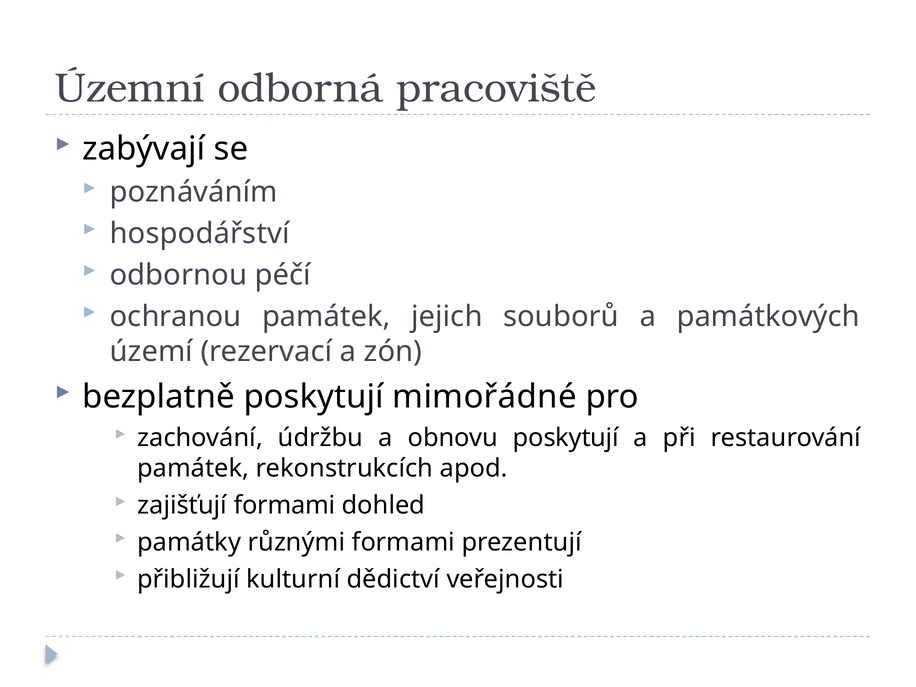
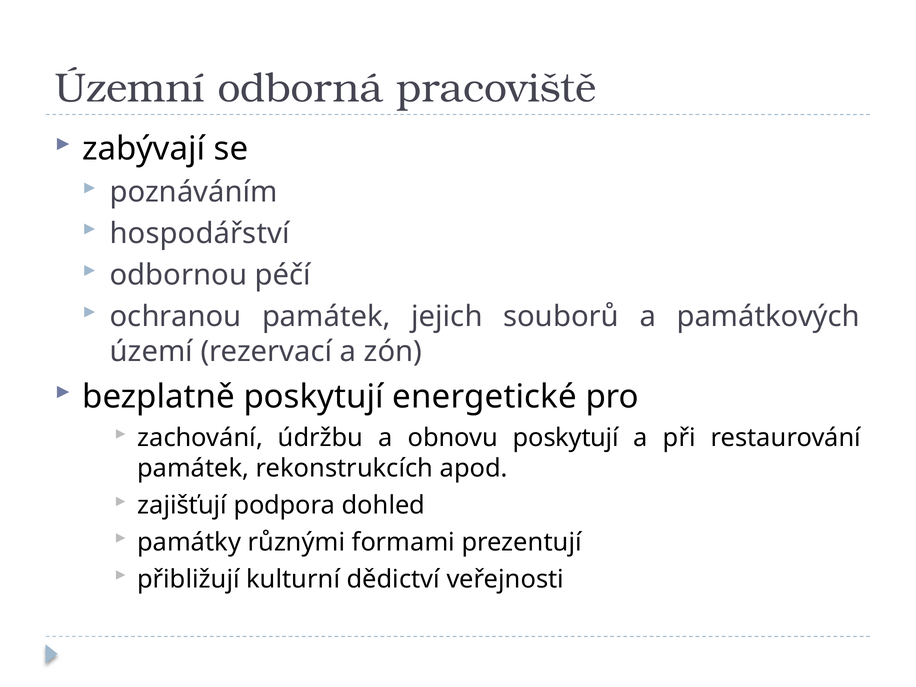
mimořádné: mimořádné -> energetické (485, 397)
zajišťují formami: formami -> podpora (284, 505)
